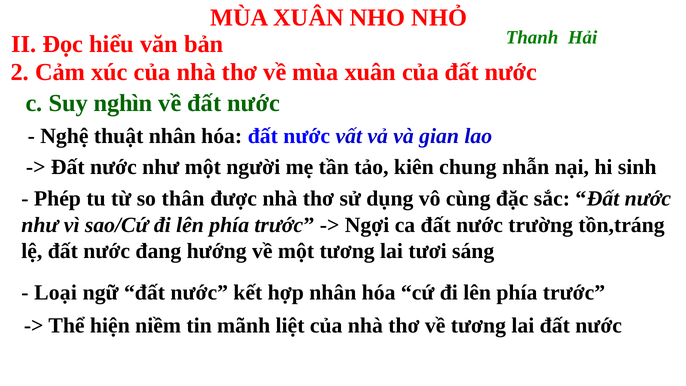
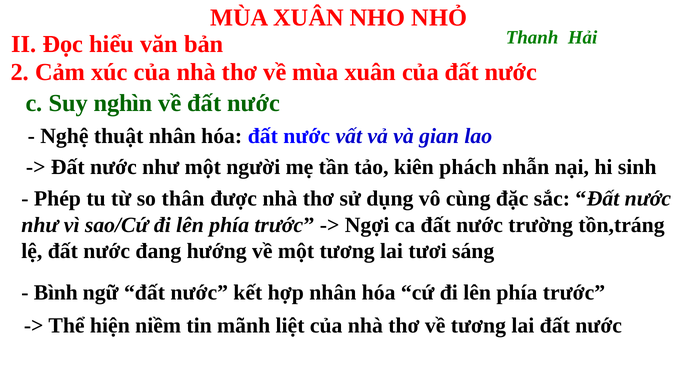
chung: chung -> phách (468, 167)
Loại: Loại -> Bình (56, 293)
